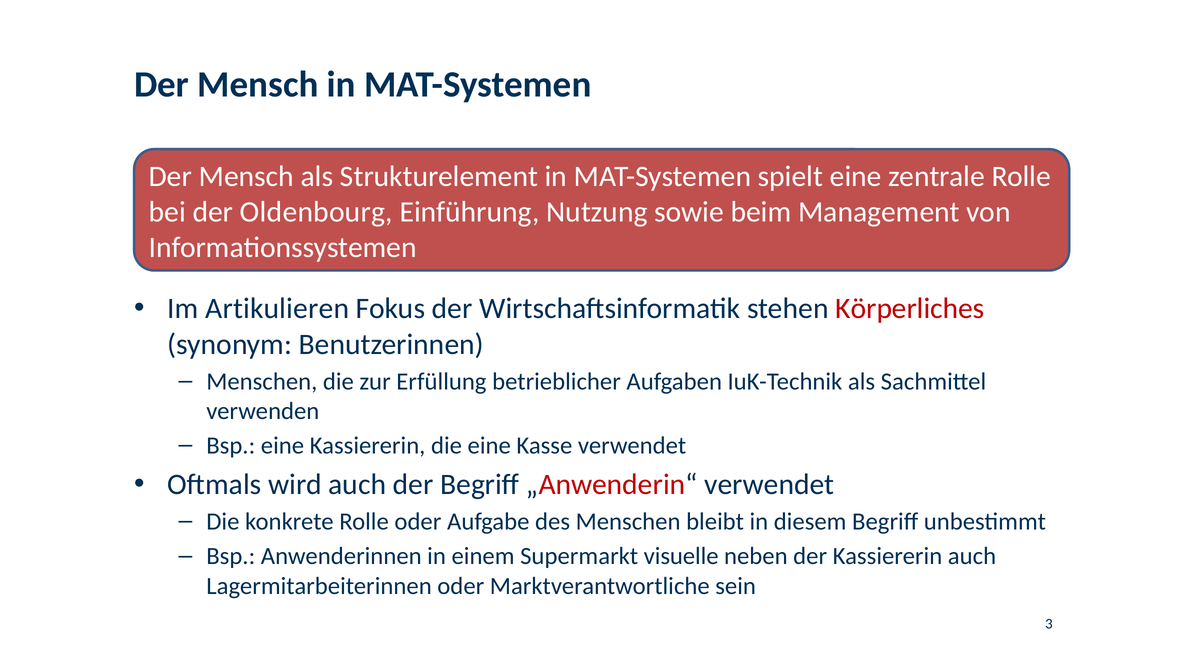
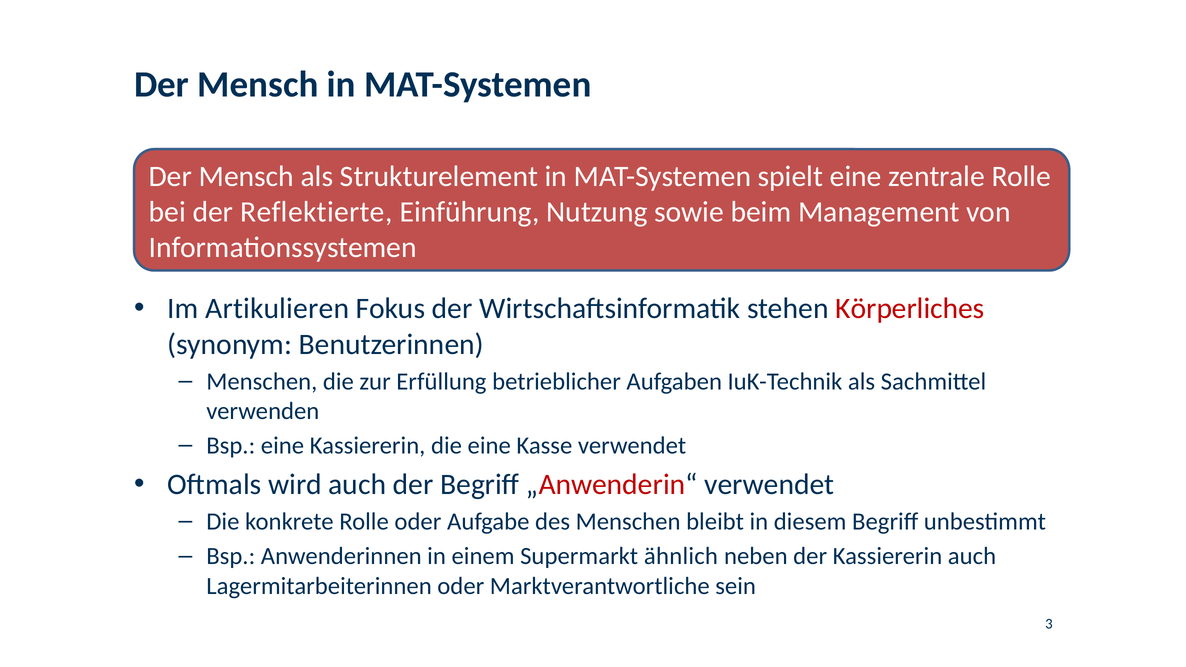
Oldenbourg: Oldenbourg -> Reflektierte (316, 212)
visuelle: visuelle -> ähnlich (681, 556)
